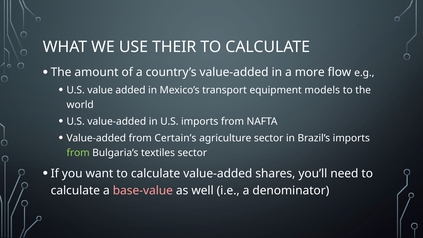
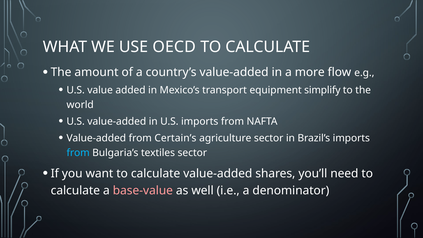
THEIR: THEIR -> OECD (174, 47)
models: models -> simplify (322, 90)
from colour: light green -> light blue (78, 153)
